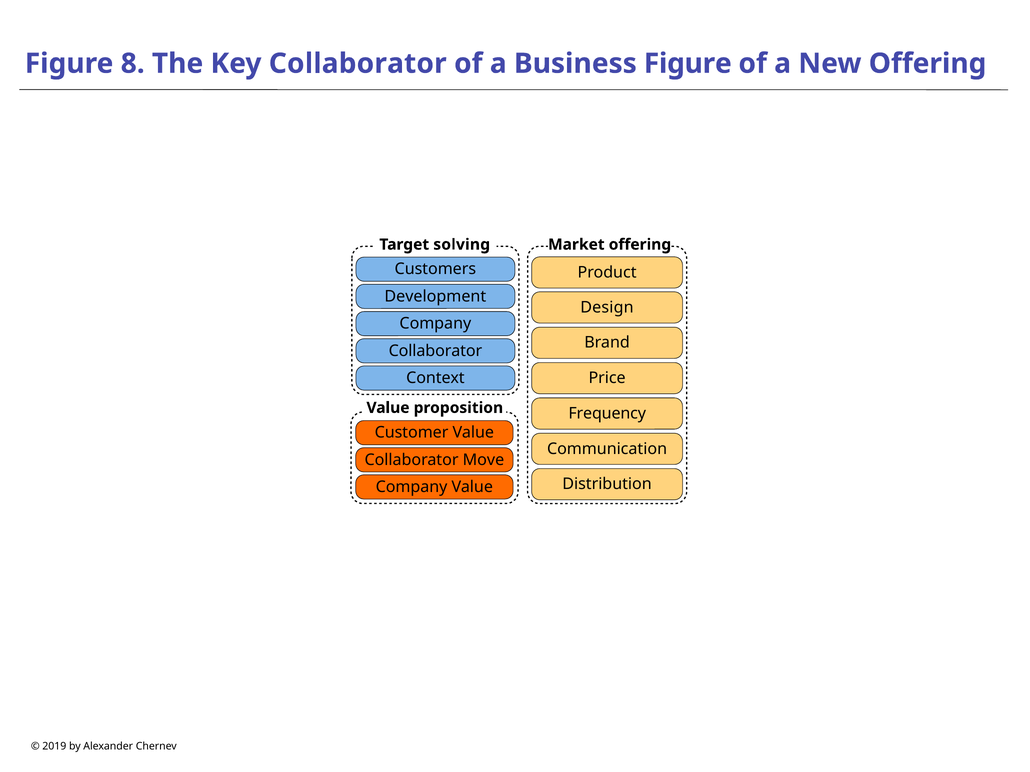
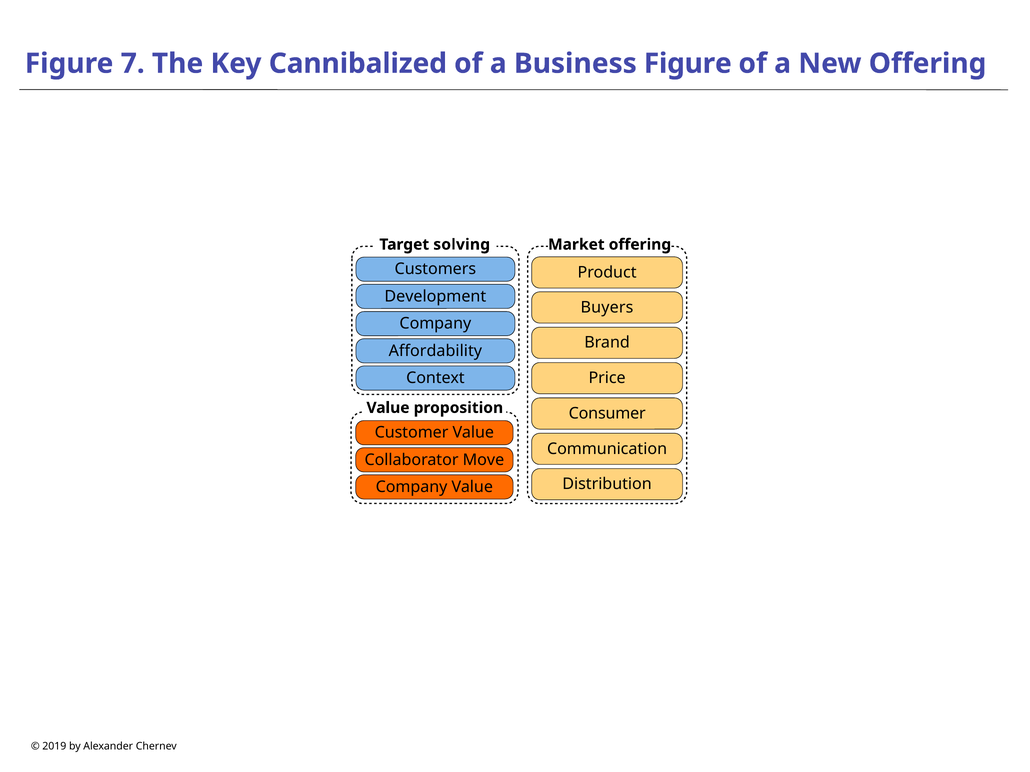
8: 8 -> 7 (133, 64)
Key Collaborator: Collaborator -> Cannibalized (358, 64)
Design: Design -> Buyers (607, 308)
Collaborator: Collaborator -> Affordability (435, 351)
Frequency: Frequency -> Consumer (607, 414)
